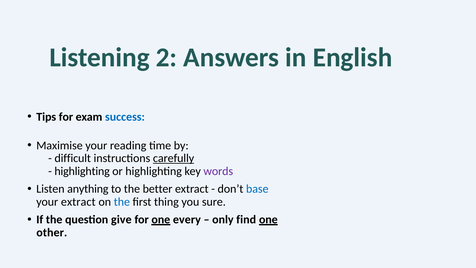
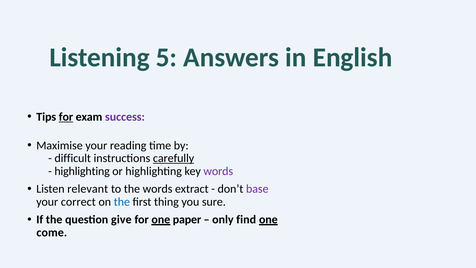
2: 2 -> 5 (167, 57)
for underline: none -> present (66, 117)
success colour: blue -> purple (125, 117)
anything: anything -> relevant (88, 189)
the better: better -> words (158, 189)
base colour: blue -> purple (257, 189)
your extract: extract -> correct (78, 202)
every: every -> paper (187, 219)
other: other -> come (52, 232)
